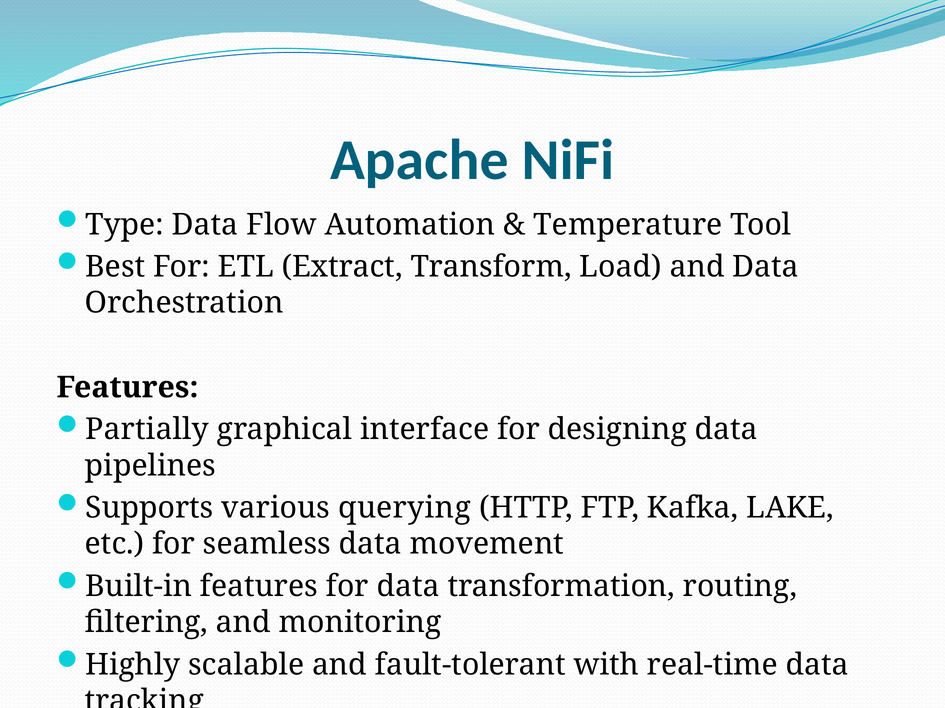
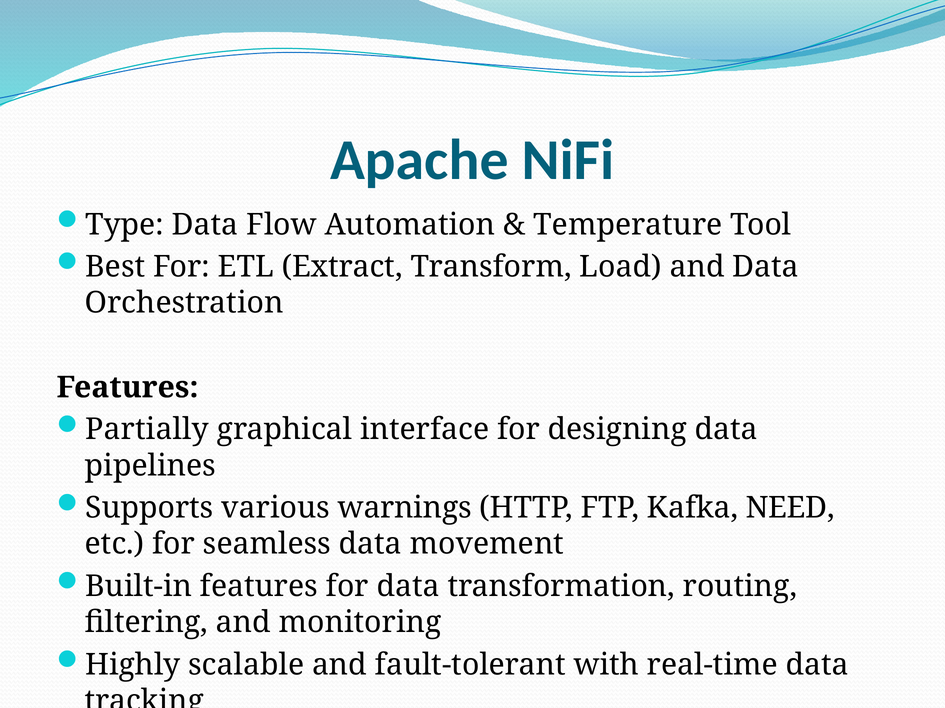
querying: querying -> warnings (405, 508)
LAKE: LAKE -> NEED (790, 508)
